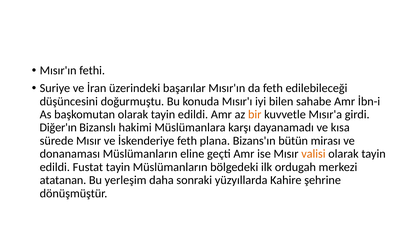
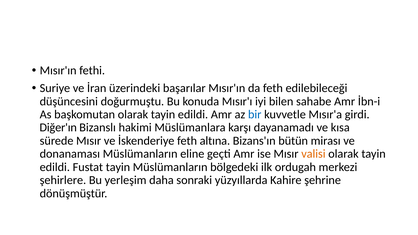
bir colour: orange -> blue (255, 115)
plana: plana -> altına (215, 141)
atatanan: atatanan -> şehirlere (63, 180)
